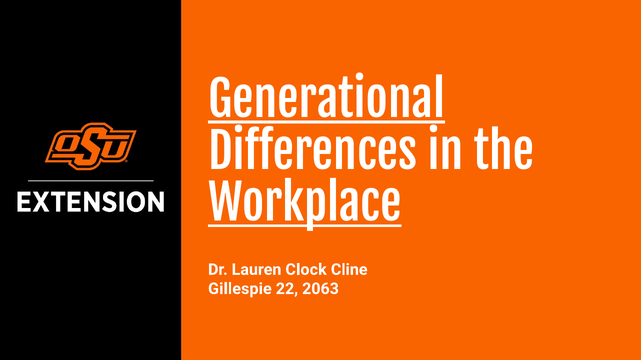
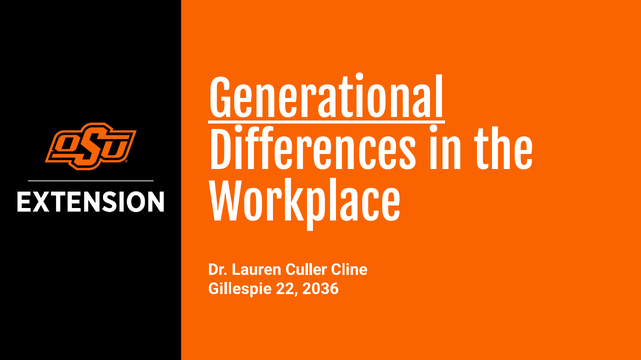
Workplace underline: present -> none (305, 205)
Clock: Clock -> Culler (306, 270)
2063: 2063 -> 2036 (321, 289)
